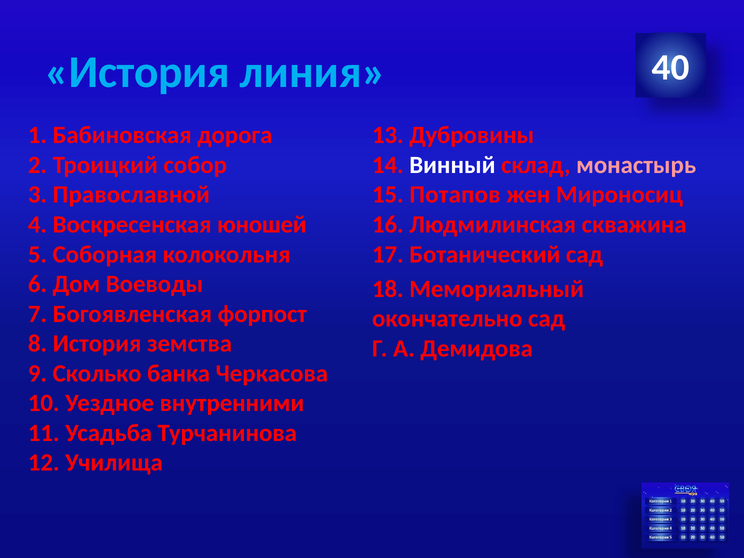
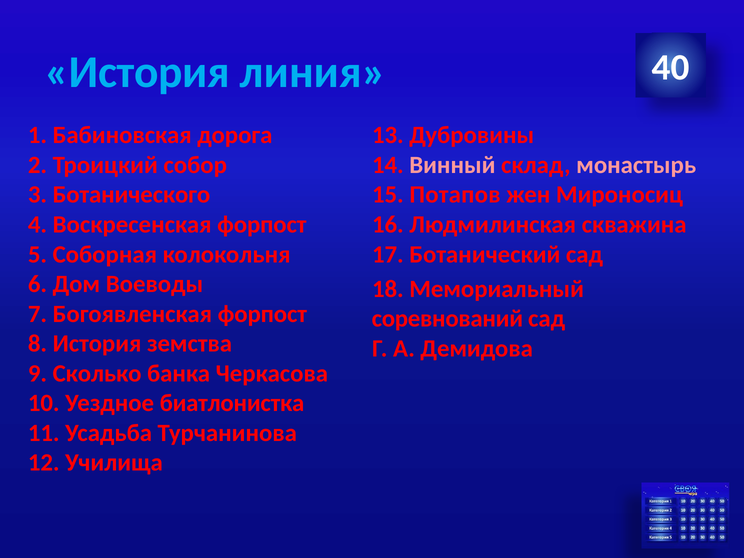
Винный colour: white -> pink (452, 165)
Православной: Православной -> Ботанического (131, 195)
Воскресенская юношей: юношей -> форпост (262, 225)
окончательно: окончательно -> соревнований (447, 319)
внутренними: внутренними -> биатлонистка (232, 403)
